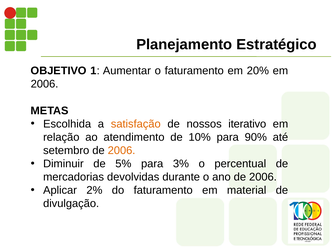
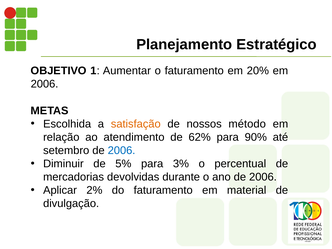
iterativo: iterativo -> método (247, 124)
10%: 10% -> 62% (200, 137)
2006 colour: orange -> blue (122, 150)
